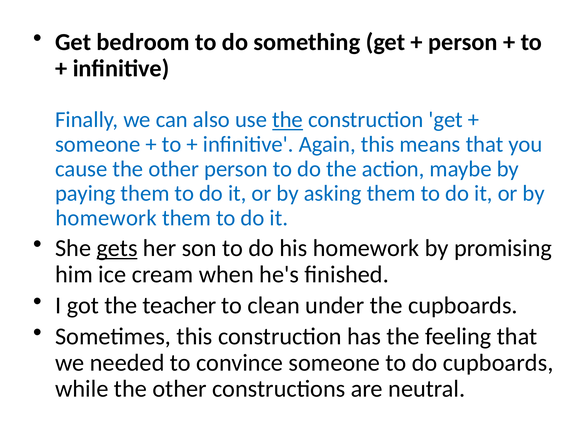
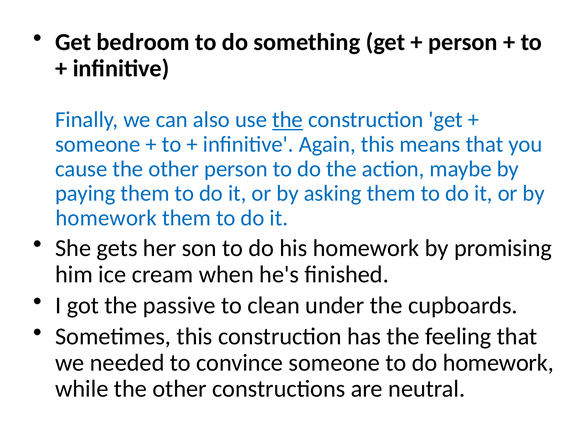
gets underline: present -> none (117, 248)
teacher: teacher -> passive (179, 305)
do cupboards: cupboards -> homework (498, 363)
